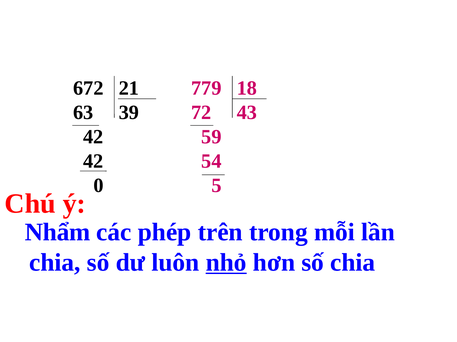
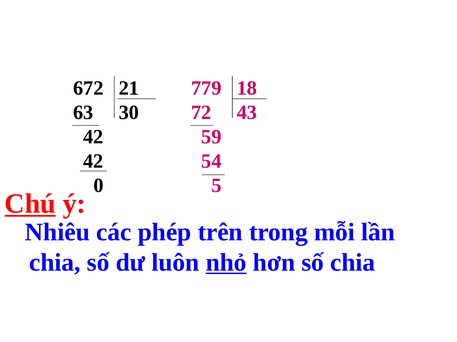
39: 39 -> 30 (129, 113)
Chú underline: none -> present (30, 204)
Nhẩm: Nhẩm -> Nhiêu (57, 233)
